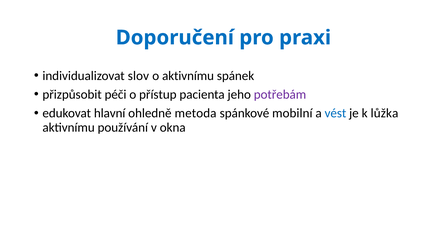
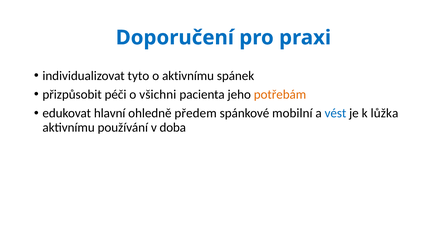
slov: slov -> tyto (138, 76)
přístup: přístup -> všichni (158, 94)
potřebám colour: purple -> orange (280, 94)
metoda: metoda -> předem (196, 113)
okna: okna -> doba (173, 127)
